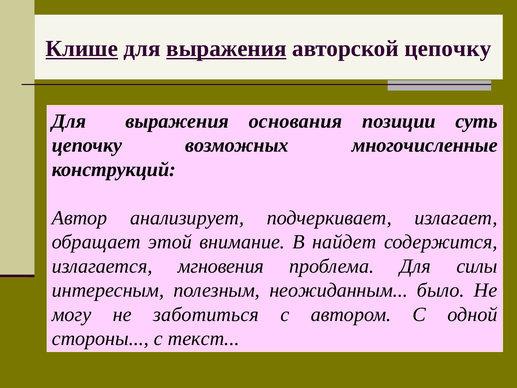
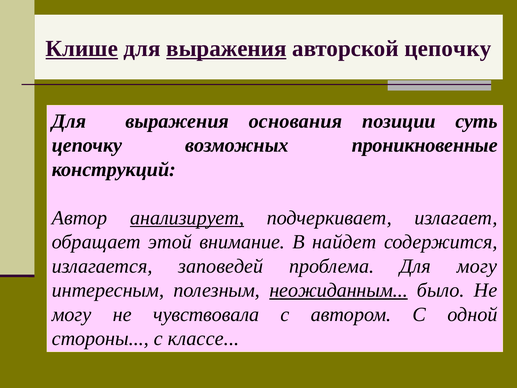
многочисленные: многочисленные -> проникновенные (425, 145)
анализирует underline: none -> present (187, 218)
мгновения: мгновения -> заповедей (221, 266)
Для силы: силы -> могу (477, 266)
неожиданным underline: none -> present (339, 290)
заботиться: заботиться -> чувствовала (206, 314)
текст: текст -> классе (204, 338)
